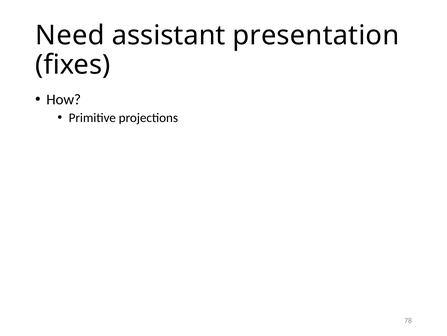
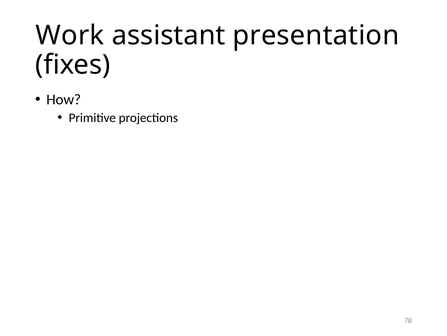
Need: Need -> Work (70, 35)
